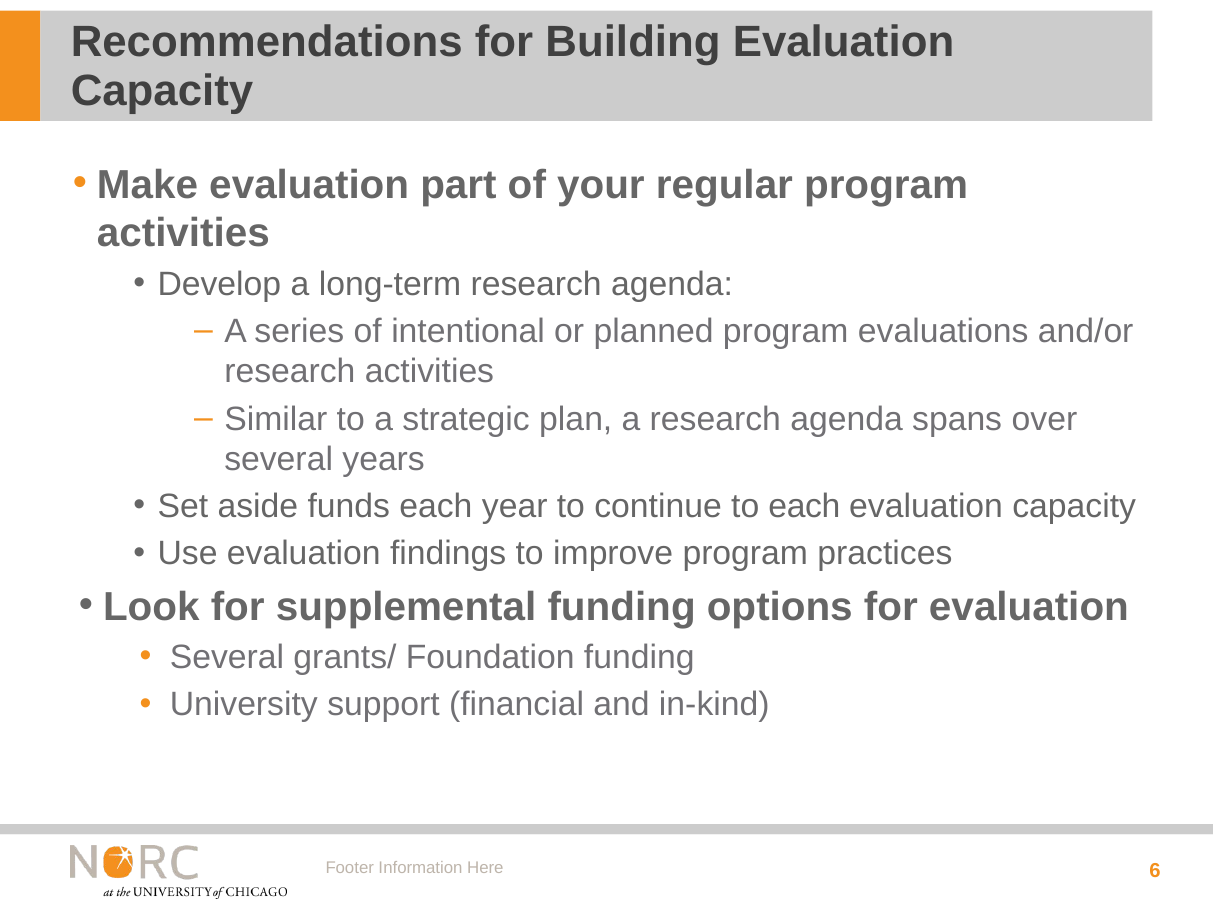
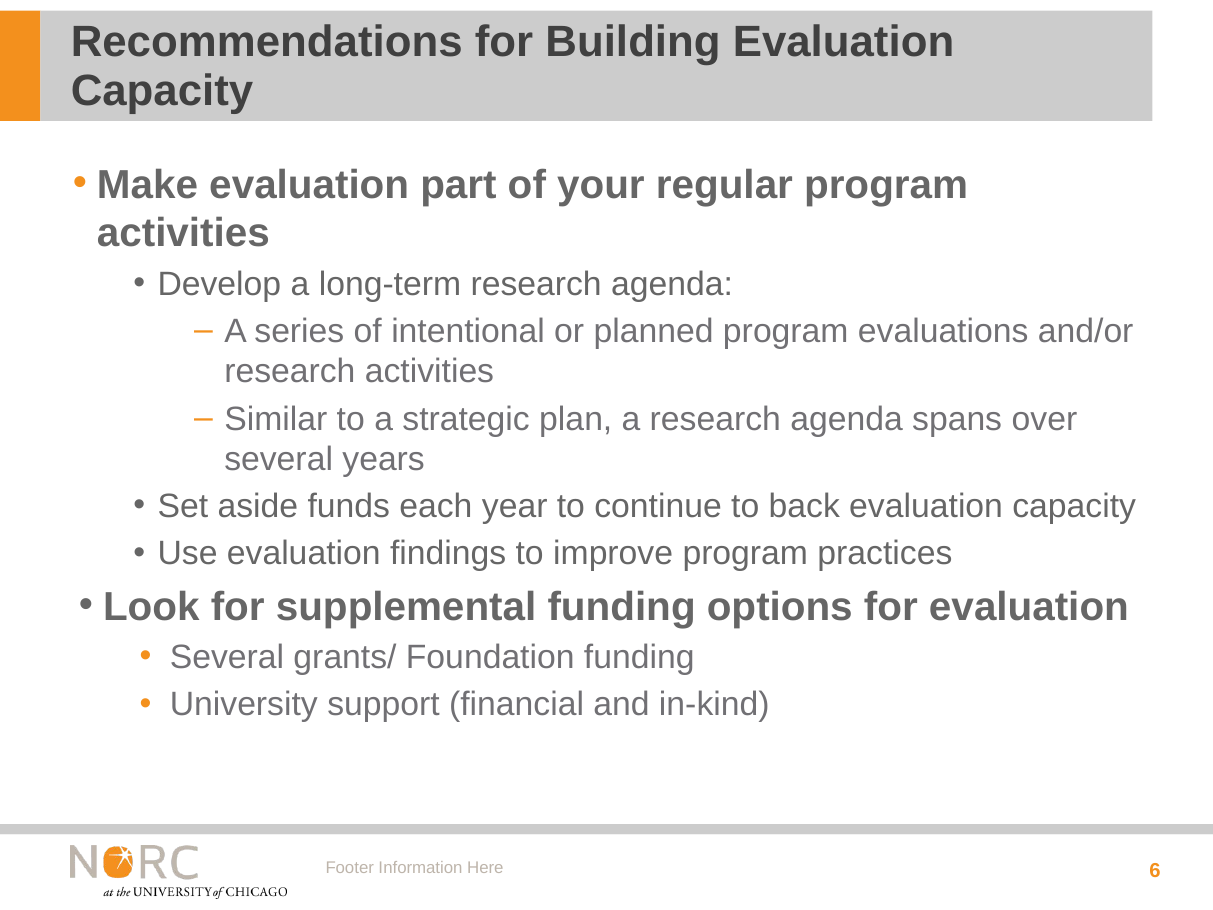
to each: each -> back (804, 506)
